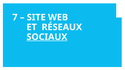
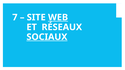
WEB underline: none -> present (58, 17)
